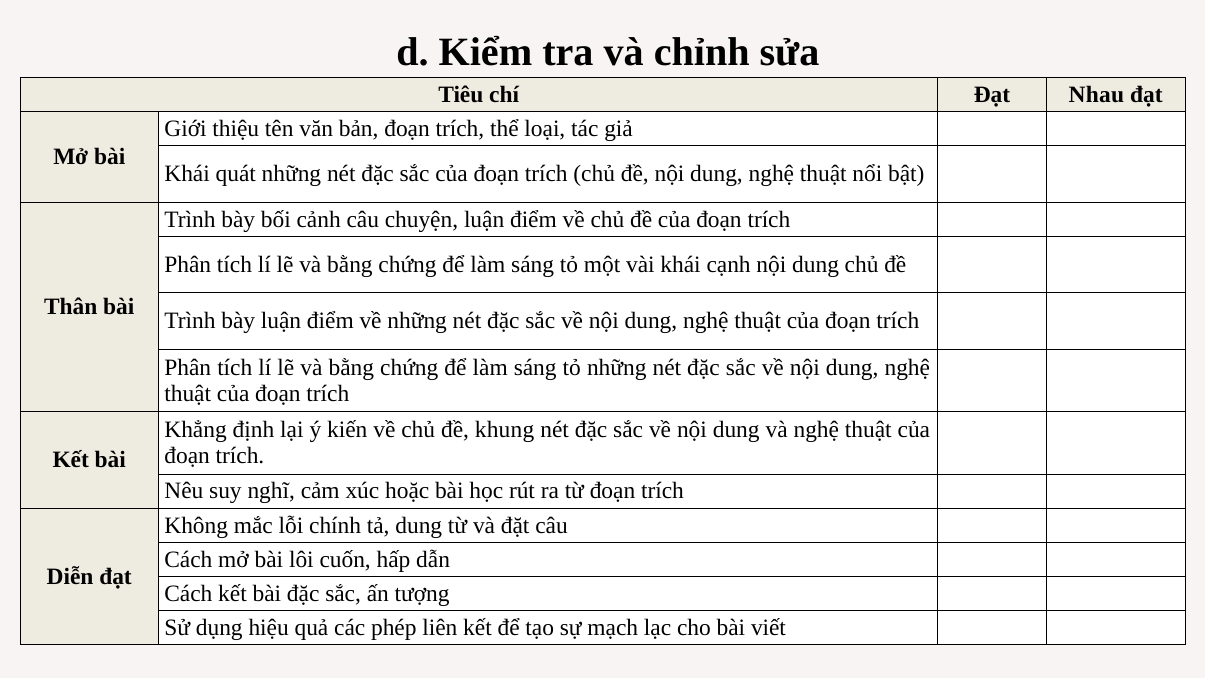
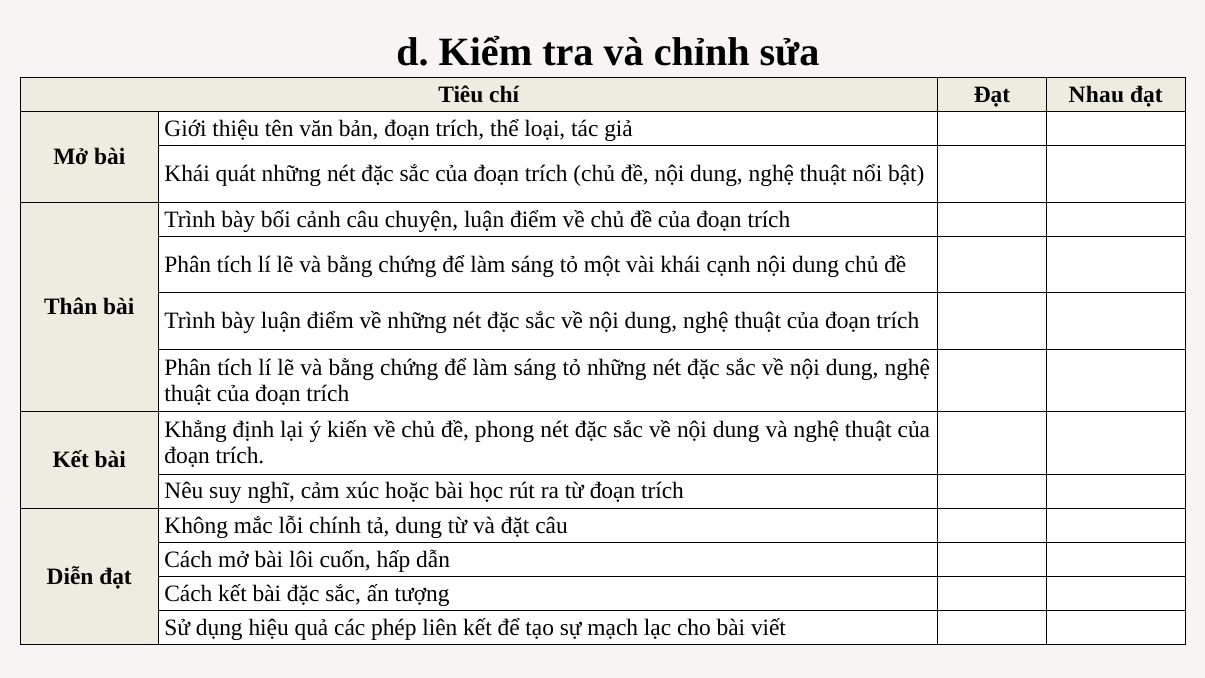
khung: khung -> phong (505, 430)
